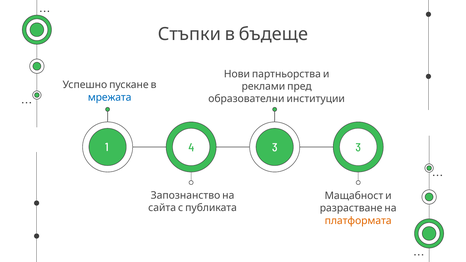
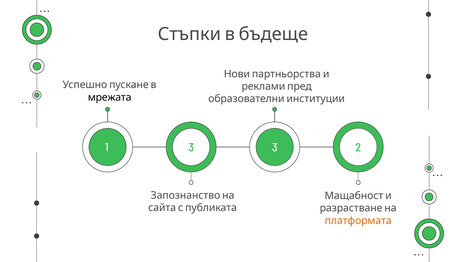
мрежата colour: blue -> black (110, 97)
1 4: 4 -> 3 (191, 148)
3 3: 3 -> 2 (358, 148)
